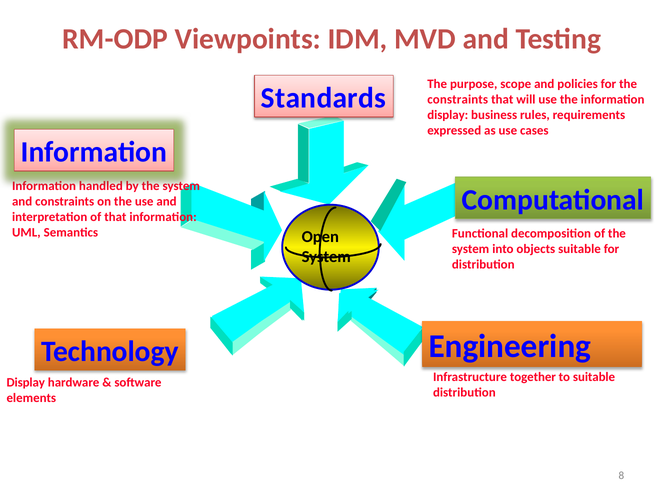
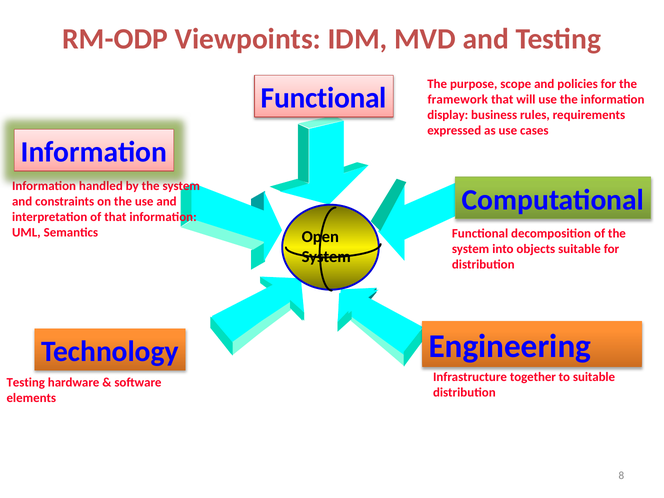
Standards: Standards -> Functional (324, 98)
constraints: constraints -> framework (458, 99)
Display: Display -> Testing (26, 383)
